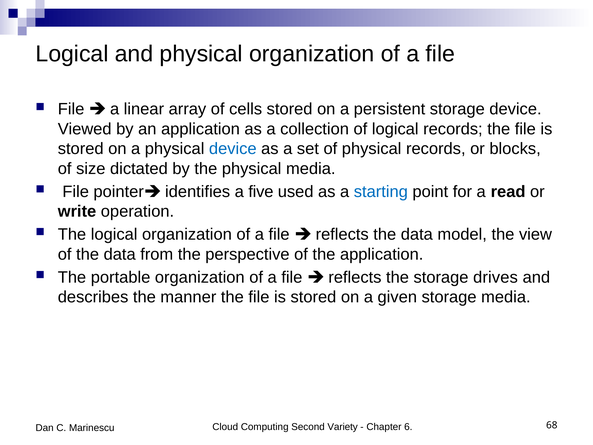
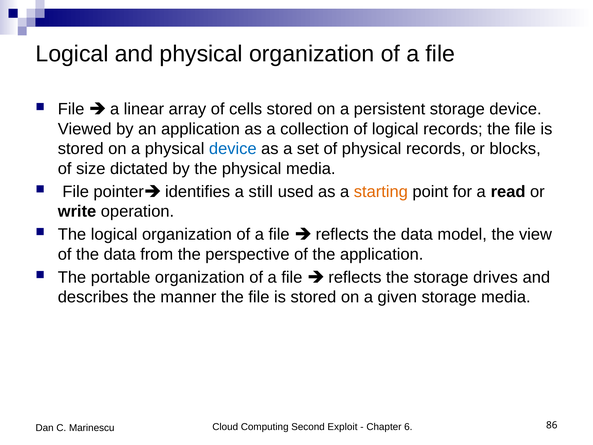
five: five -> still (261, 192)
starting colour: blue -> orange (381, 192)
Variety: Variety -> Exploit (343, 427)
68: 68 -> 86 (552, 425)
